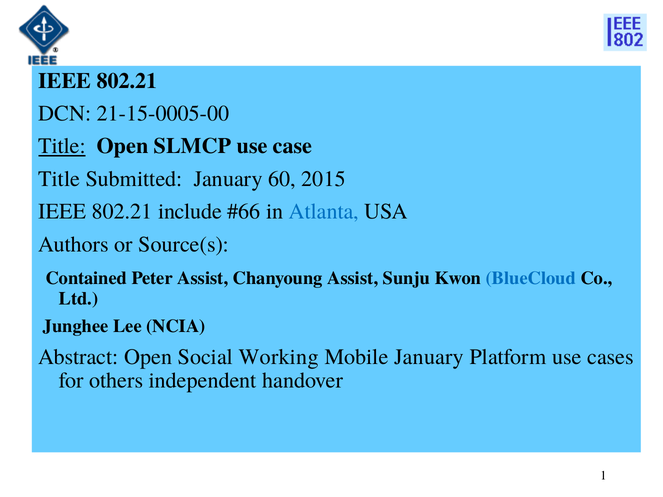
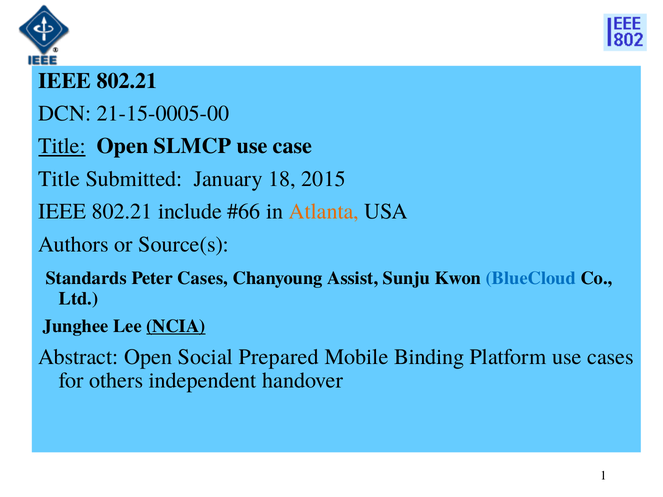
60: 60 -> 18 (282, 179)
Atlanta colour: blue -> orange (324, 212)
Contained: Contained -> Standards (86, 278)
Peter Assist: Assist -> Cases (203, 278)
NCIA underline: none -> present (176, 326)
Working: Working -> Prepared (279, 357)
Mobile January: January -> Binding (429, 357)
